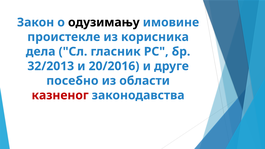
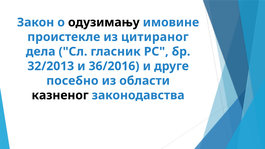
корисника: корисника -> цитираног (155, 37)
20/2016: 20/2016 -> 36/2016 (114, 66)
казненог colour: red -> black (60, 95)
